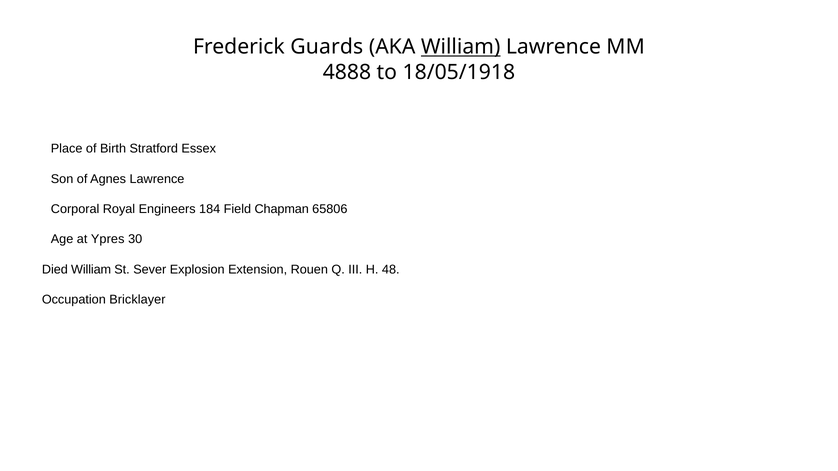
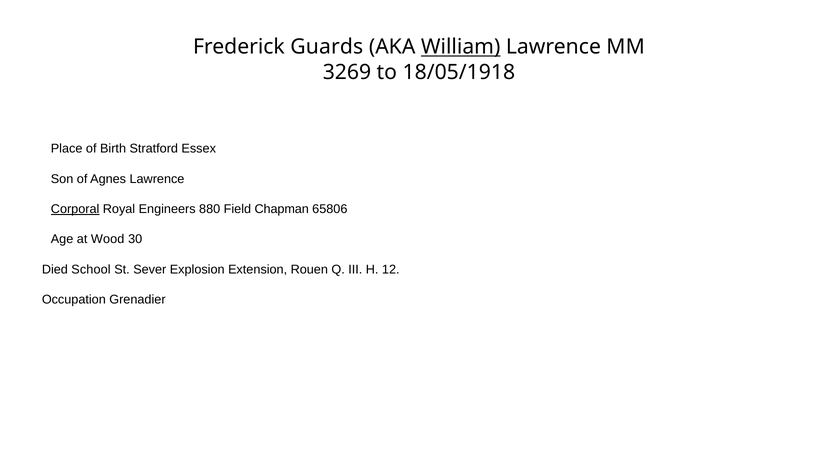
4888: 4888 -> 3269 (347, 72)
Corporal underline: none -> present (75, 209)
184: 184 -> 880 (210, 209)
Ypres: Ypres -> Wood (108, 239)
Died William: William -> School (91, 270)
48: 48 -> 12 (391, 270)
Bricklayer: Bricklayer -> Grenadier (137, 300)
